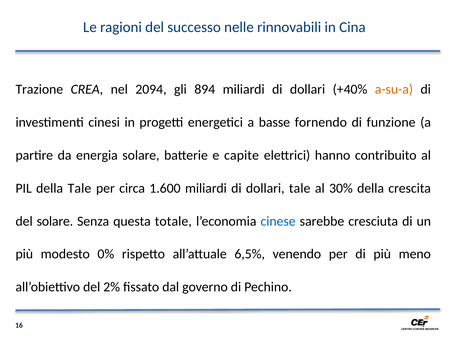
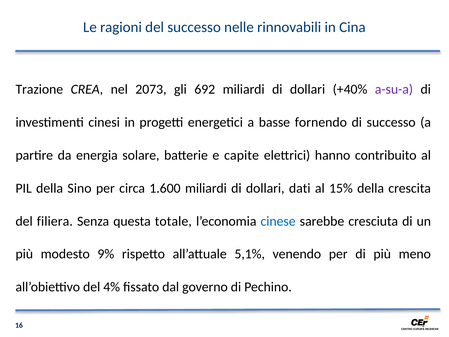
2094: 2094 -> 2073 (151, 89)
894: 894 -> 692 (205, 89)
a-su-a colour: orange -> purple (394, 89)
di funzione: funzione -> successo (391, 122)
della Tale: Tale -> Sino (80, 188)
dollari tale: tale -> dati (300, 188)
30%: 30% -> 15% (341, 188)
del solare: solare -> filiera (55, 221)
0%: 0% -> 9% (106, 254)
6,5%: 6,5% -> 5,1% (250, 254)
2%: 2% -> 4% (112, 287)
